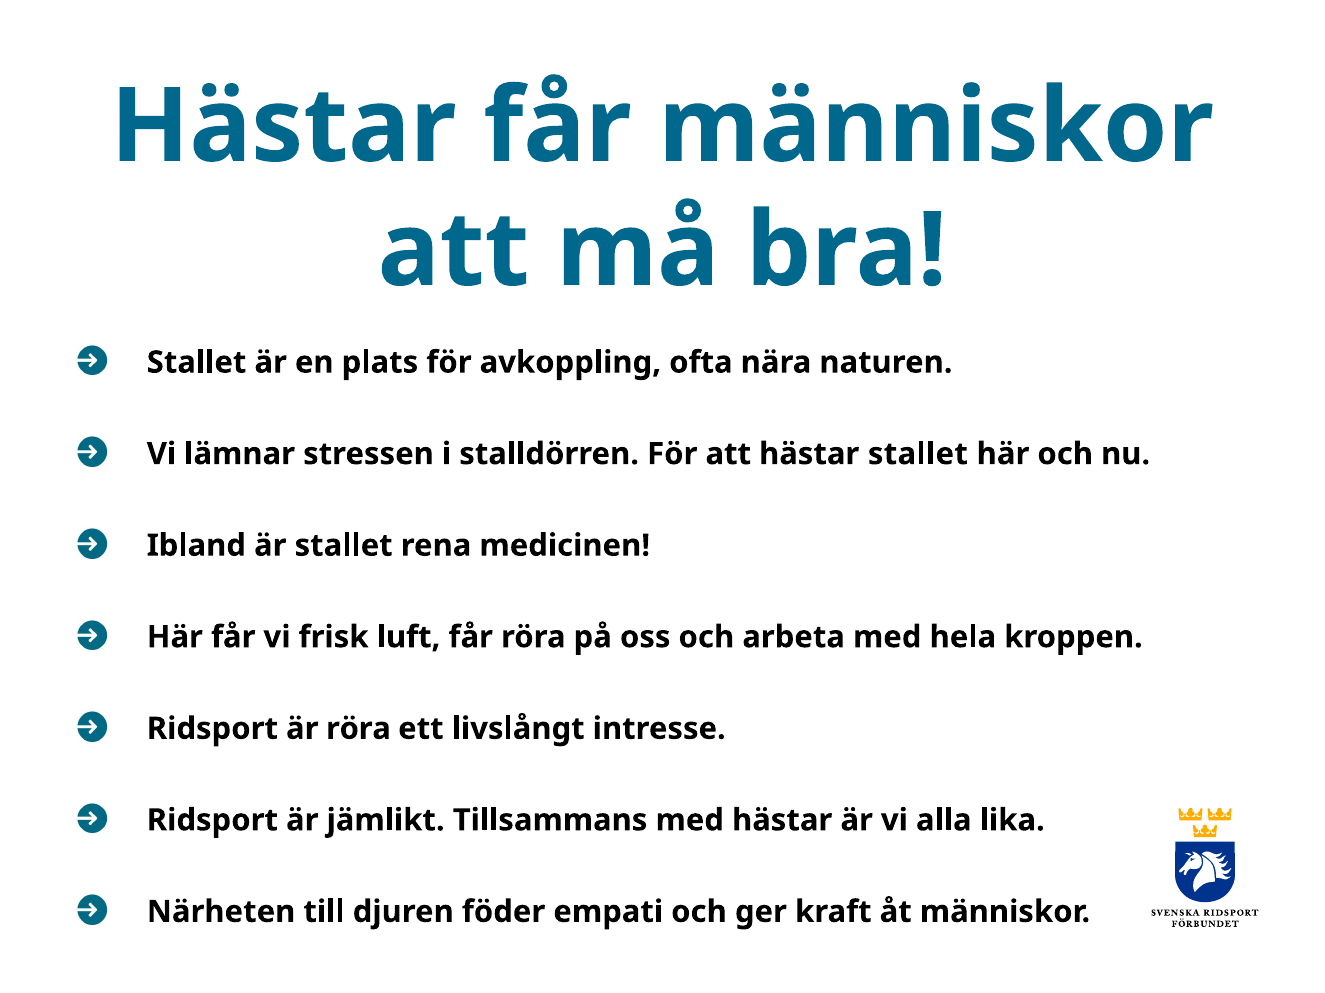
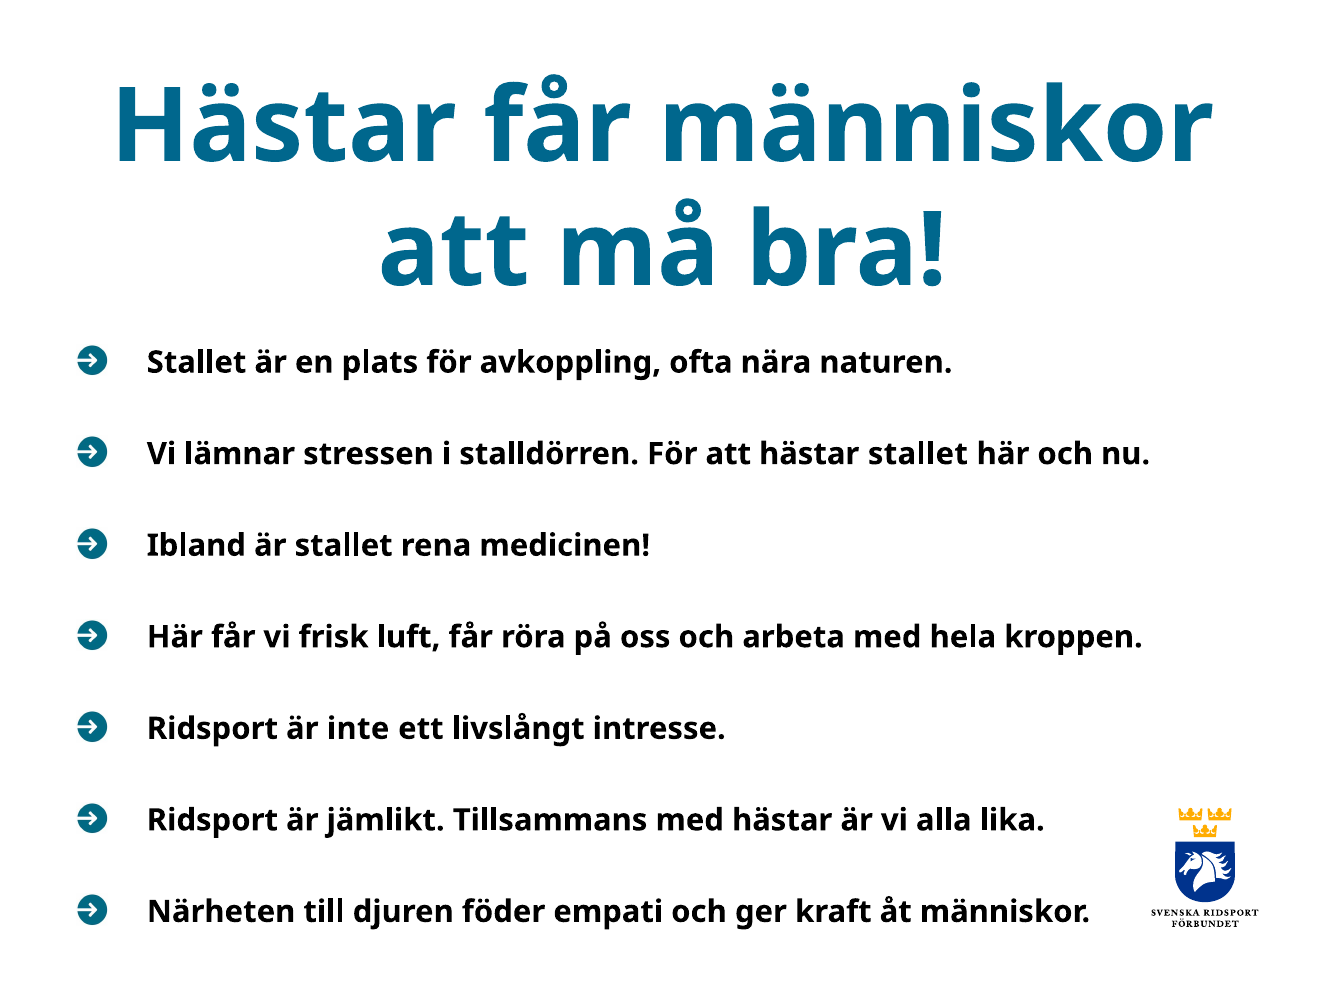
är röra: röra -> inte (358, 729)
